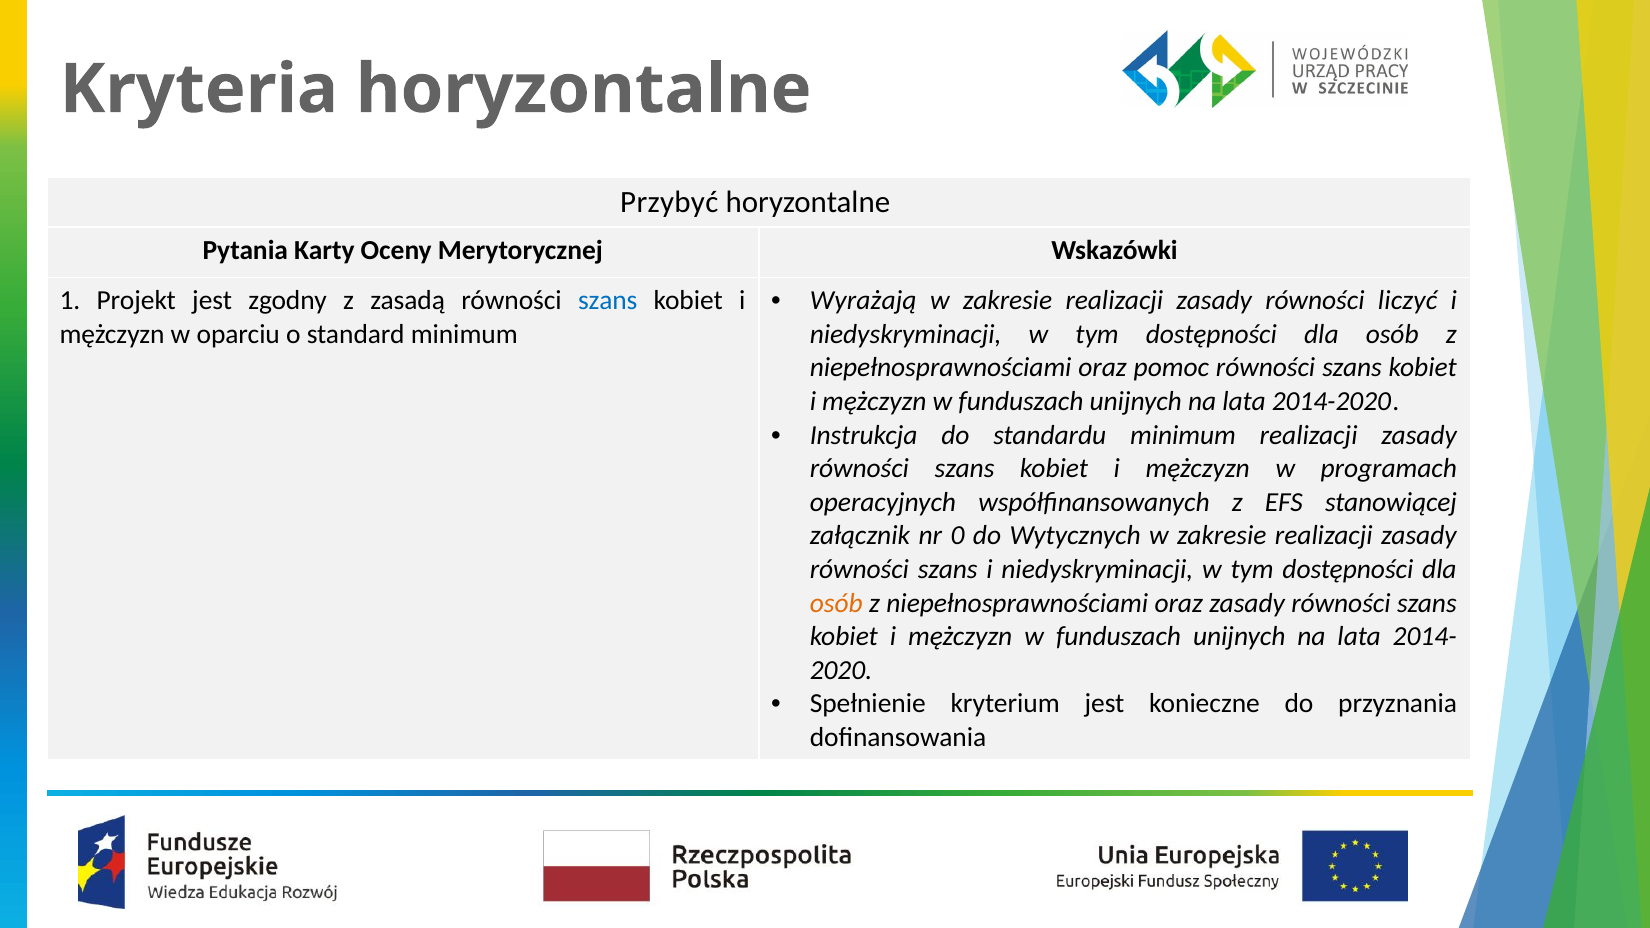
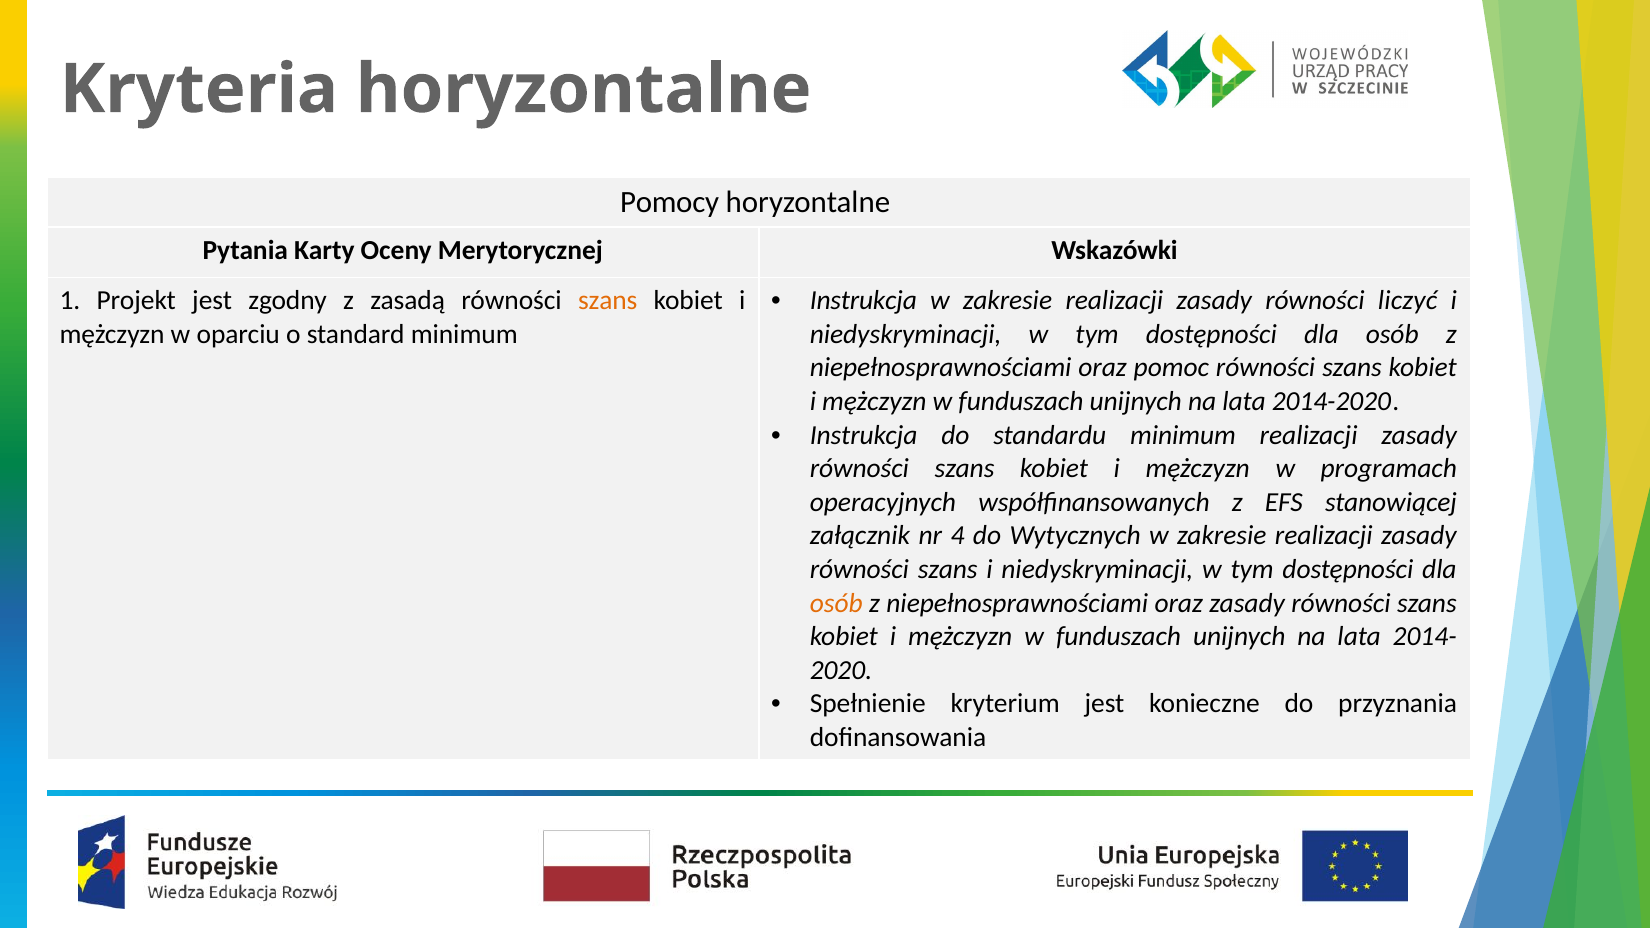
Przybyć: Przybyć -> Pomocy (670, 202)
Wyrażają: Wyrażają -> Instrukcja (863, 301)
szans colour: blue -> orange (608, 301)
0: 0 -> 4 (958, 536)
